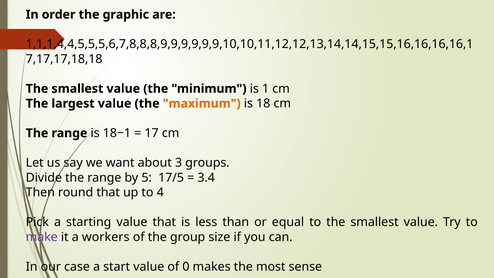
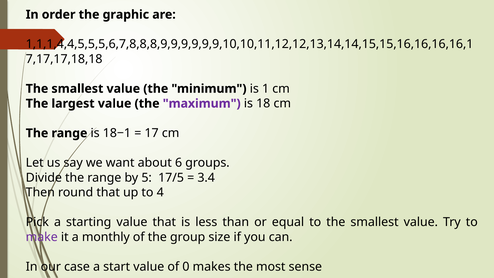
maximum colour: orange -> purple (202, 103)
3: 3 -> 6 (179, 163)
workers: workers -> monthly (106, 237)
